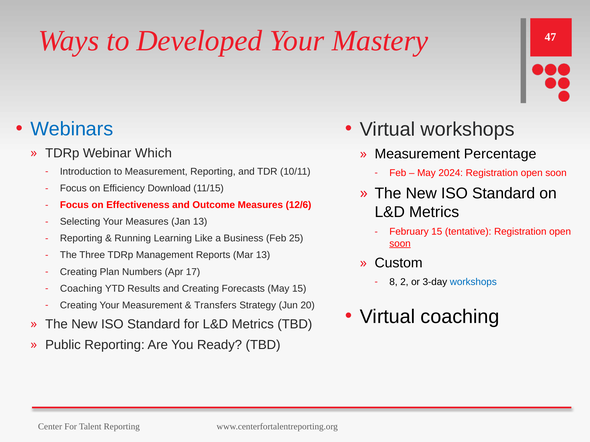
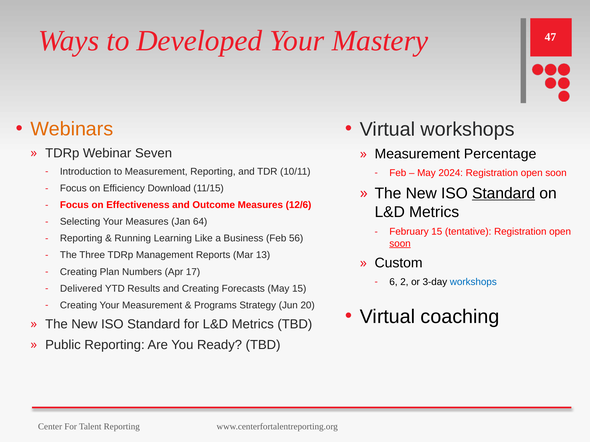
Webinars colour: blue -> orange (72, 129)
Which: Which -> Seven (154, 153)
Standard underline: none -> present (504, 194)
Jan 13: 13 -> 64 (200, 222)
25: 25 -> 56 (296, 239)
8: 8 -> 6 (393, 282)
Coaching: Coaching -> Delivered (81, 289)
Transfers: Transfers -> Programs (215, 306)
